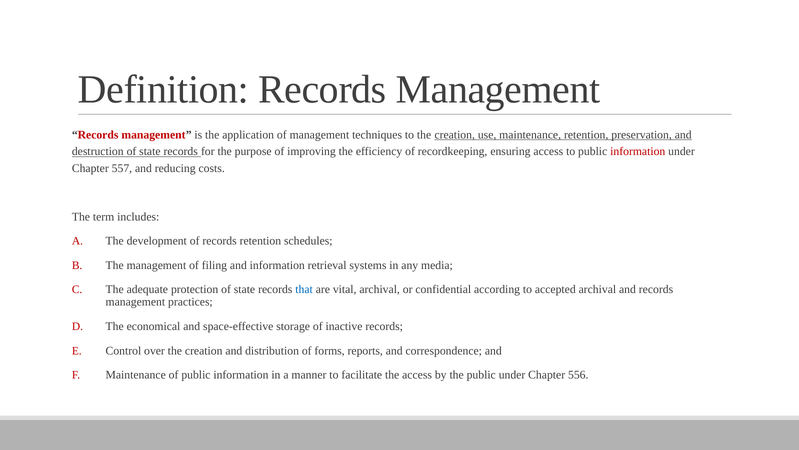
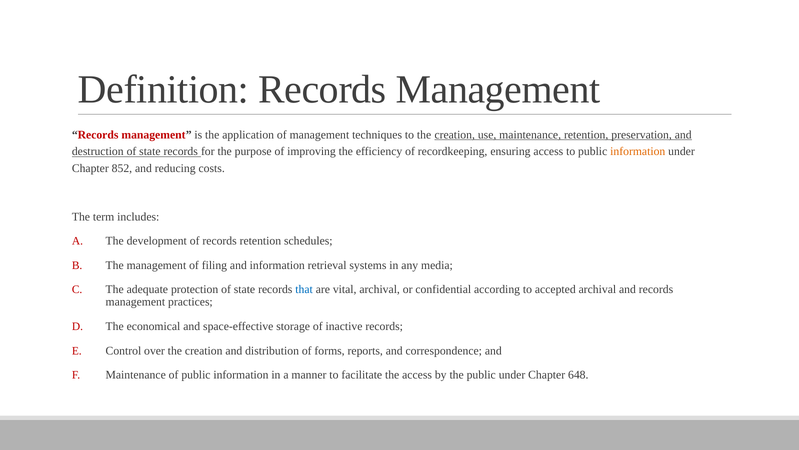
information colour: red -> orange (638, 151)
557: 557 -> 852 (122, 168)
556: 556 -> 648 (578, 375)
